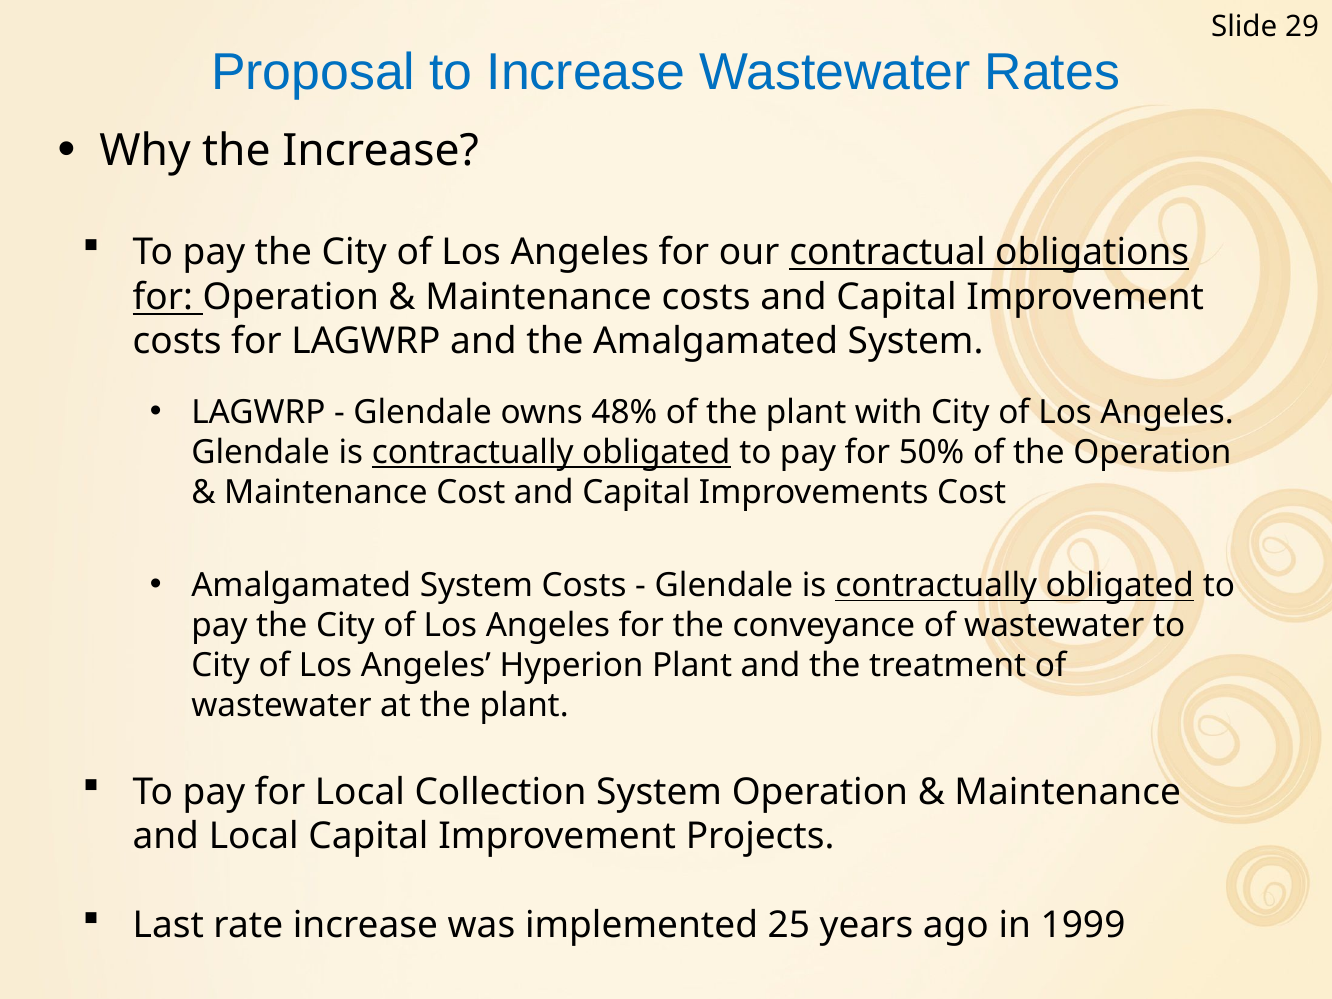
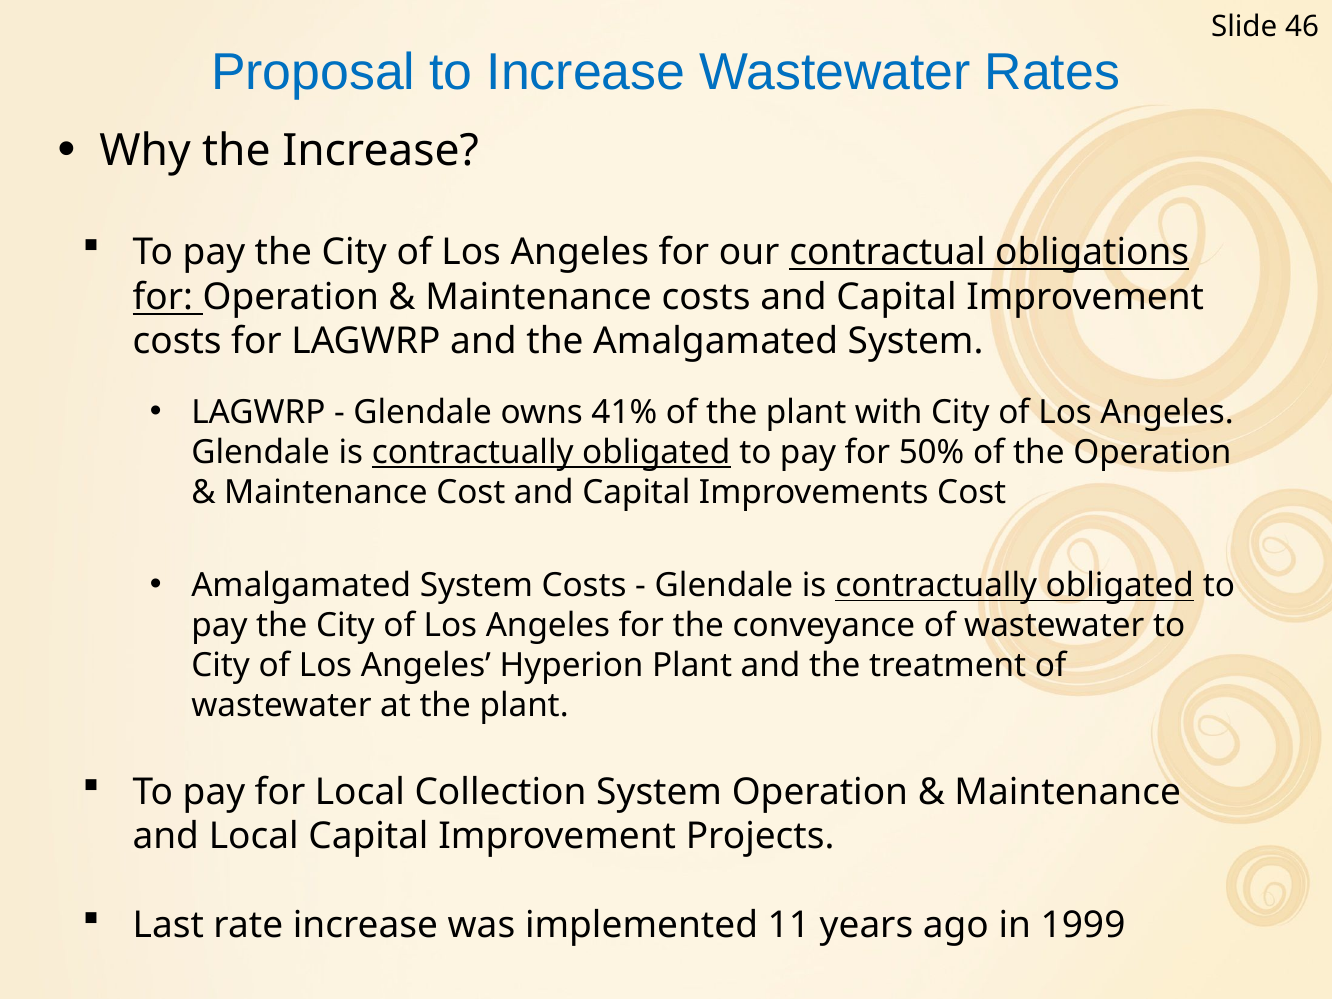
29: 29 -> 46 (1302, 26)
48%: 48% -> 41% (624, 412)
25: 25 -> 11 (789, 925)
